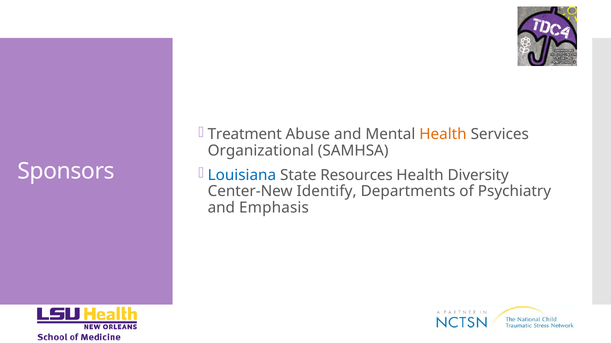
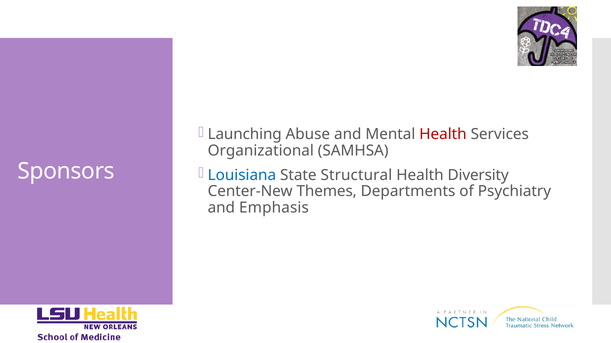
Treatment: Treatment -> Launching (245, 135)
Health colour: orange -> red (443, 135)
Resources: Resources -> Structural (356, 175)
Identify: Identify -> Themes (327, 192)
